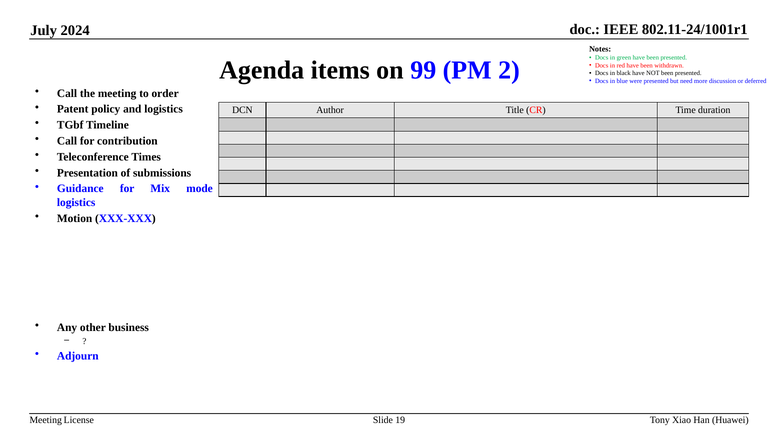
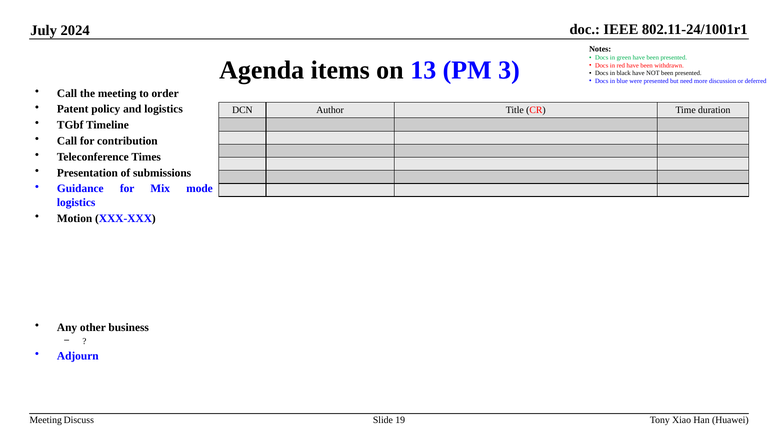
99: 99 -> 13 (423, 70)
2: 2 -> 3 (509, 70)
License: License -> Discuss (79, 420)
